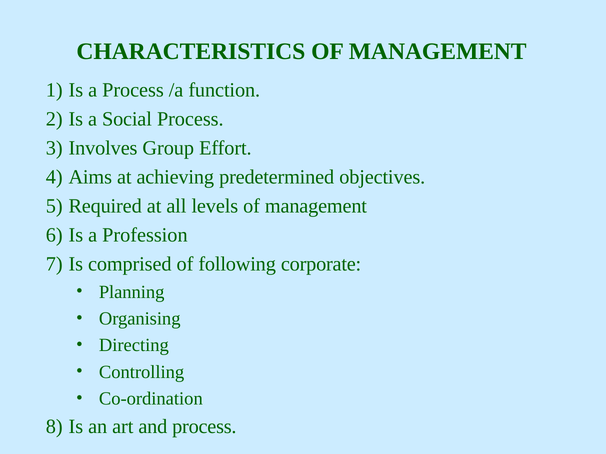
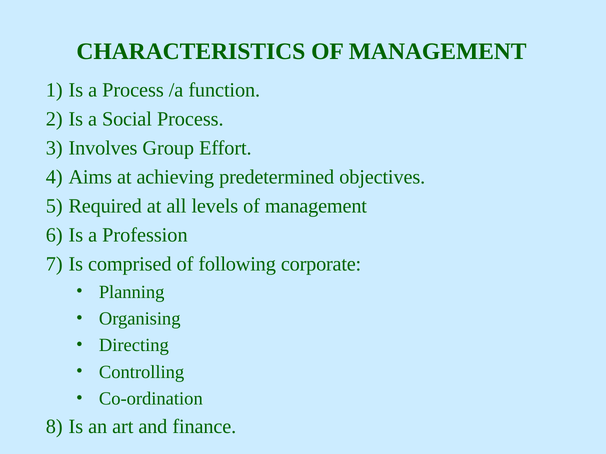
and process: process -> finance (204, 427)
